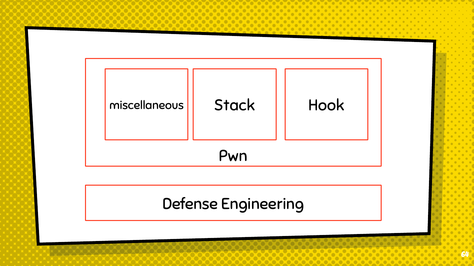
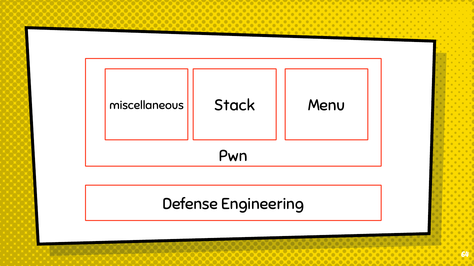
Hook: Hook -> Menu (327, 106)
